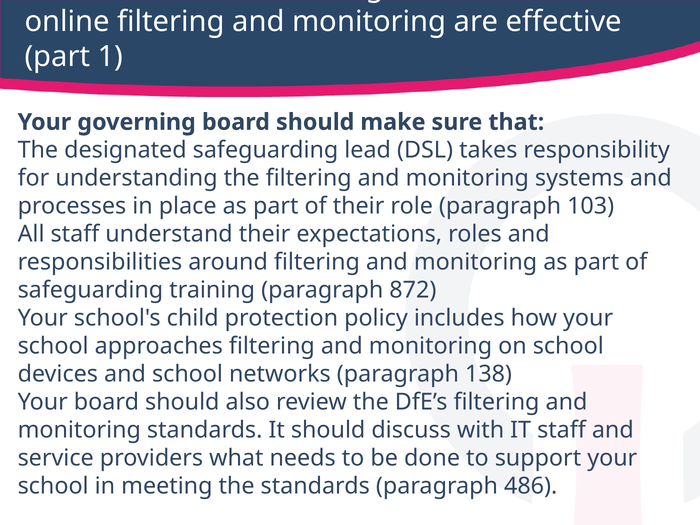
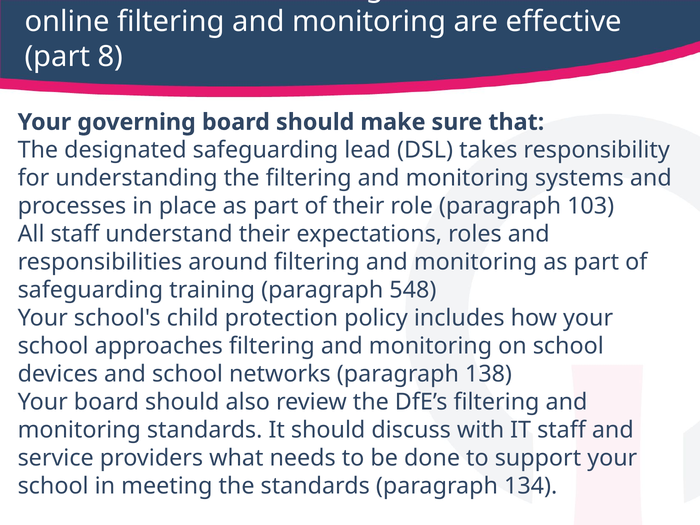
1: 1 -> 8 (110, 56)
872: 872 -> 548 (413, 290)
486: 486 -> 134 (531, 486)
